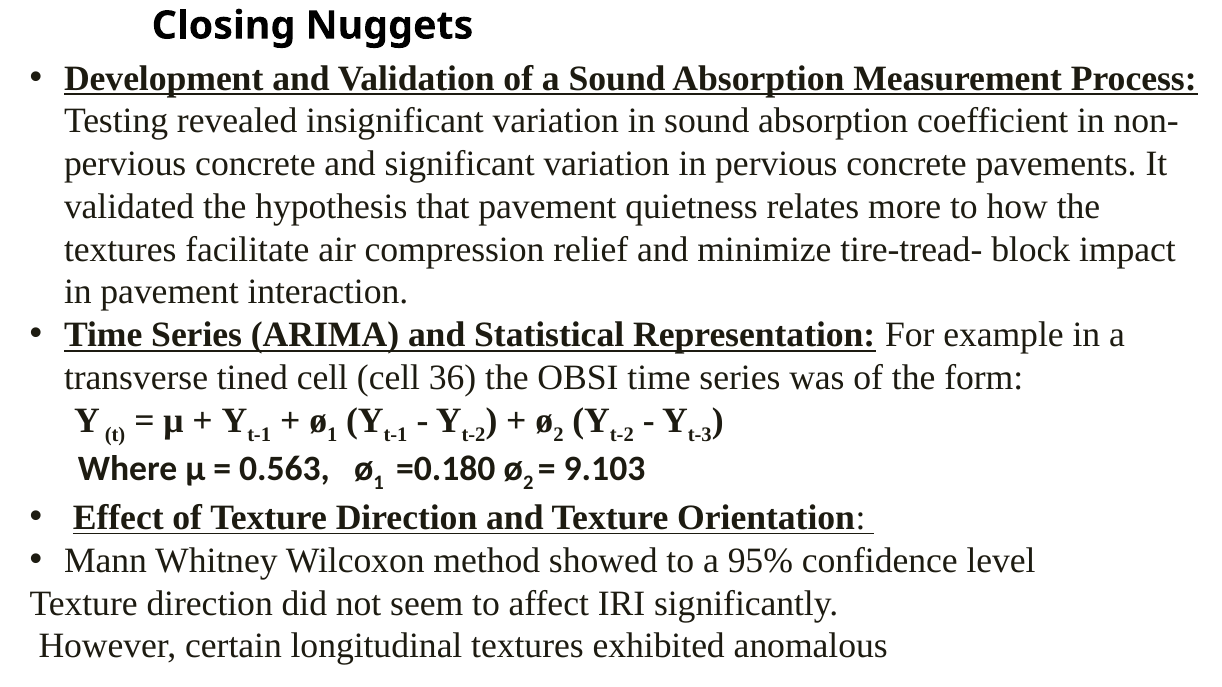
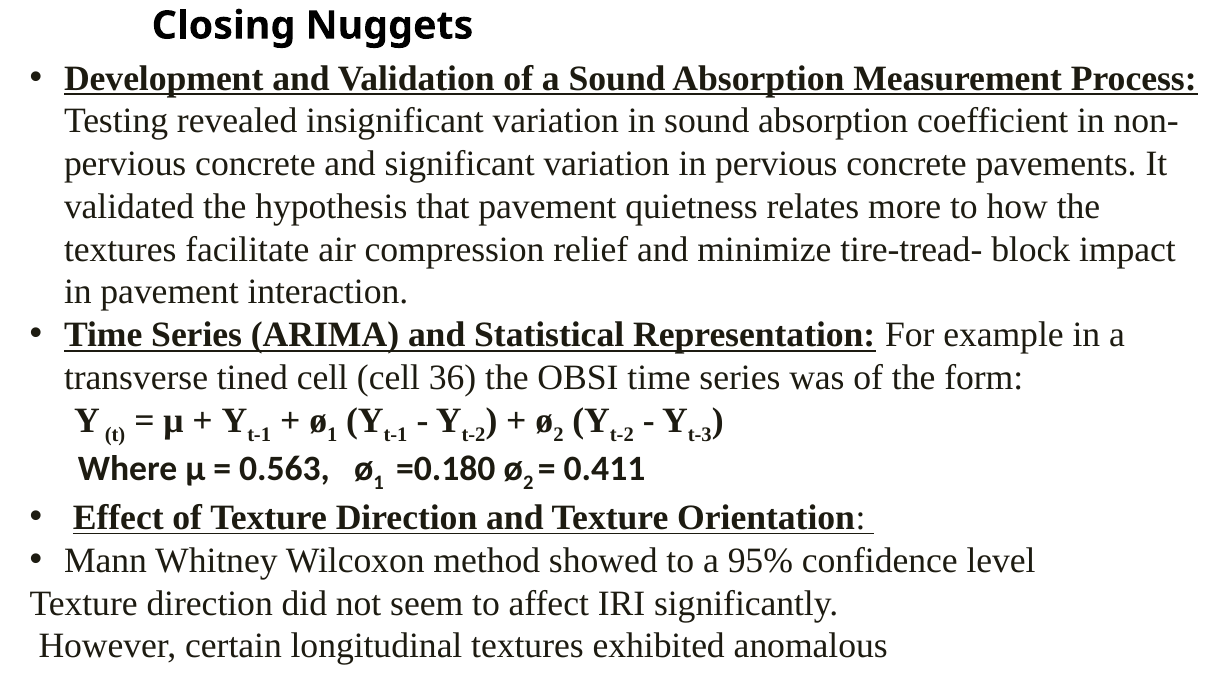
9.103: 9.103 -> 0.411 (605, 469)
